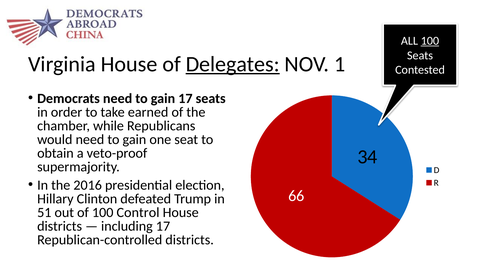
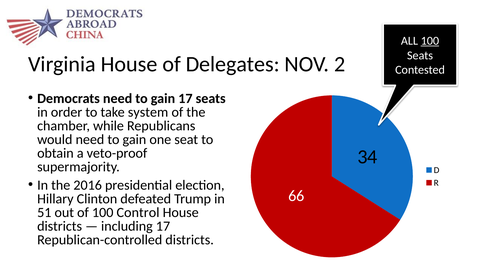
Delegates underline: present -> none (233, 64)
1: 1 -> 2 (340, 64)
earned: earned -> system (148, 112)
